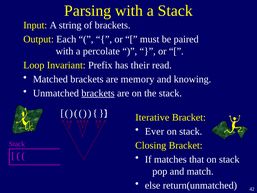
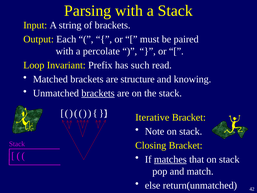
their: their -> such (140, 65)
memory: memory -> structure (138, 79)
Ever: Ever -> Note (155, 131)
matches underline: none -> present (170, 159)
